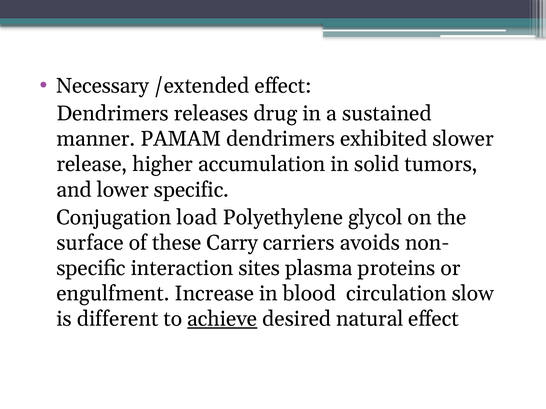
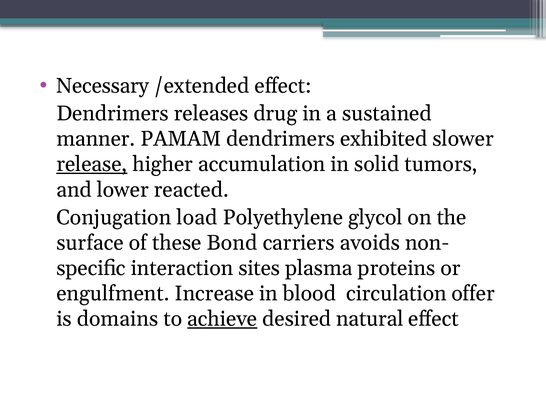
release underline: none -> present (92, 165)
lower specific: specific -> reacted (191, 190)
Carry: Carry -> Bond (232, 243)
slow: slow -> offer (473, 294)
different: different -> domains (118, 319)
